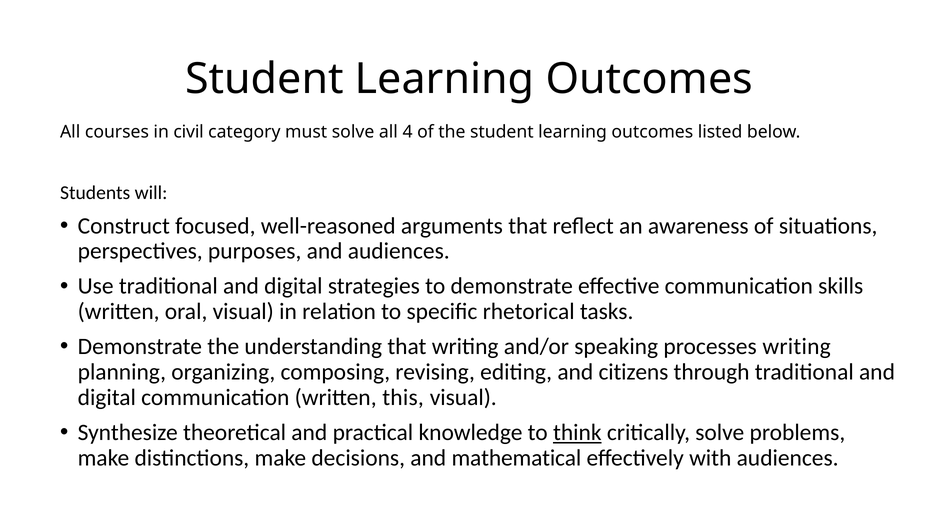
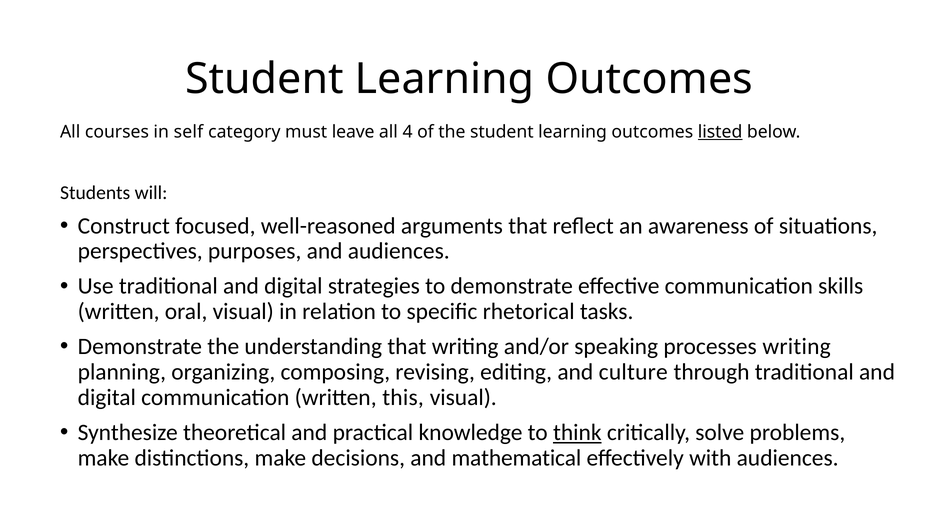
civil: civil -> self (188, 132)
must solve: solve -> leave (353, 132)
listed underline: none -> present (720, 132)
citizens: citizens -> culture (633, 372)
